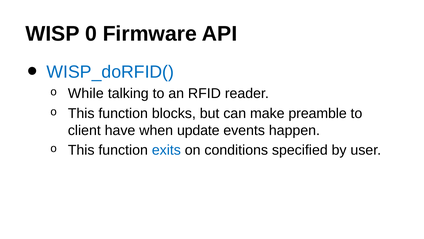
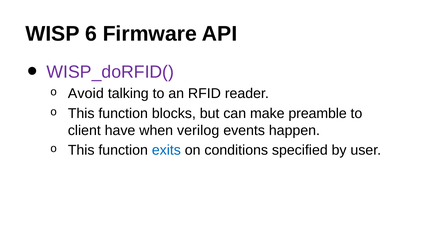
0: 0 -> 6 (91, 34)
WISP_doRFID( colour: blue -> purple (110, 72)
While: While -> Avoid (86, 93)
update: update -> verilog (198, 130)
